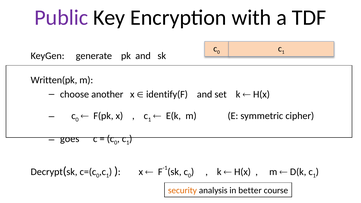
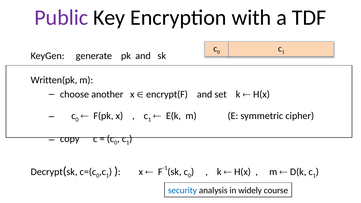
identify(F: identify(F -> encrypt(F (167, 94)
goes: goes -> copy (70, 139)
security colour: orange -> blue (182, 191)
better: better -> widely (250, 191)
